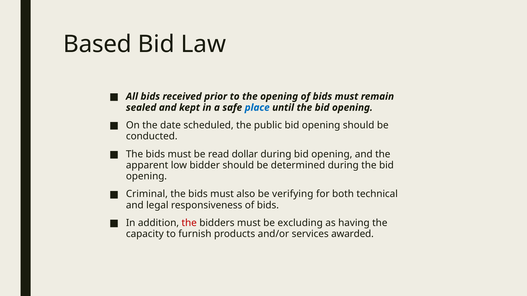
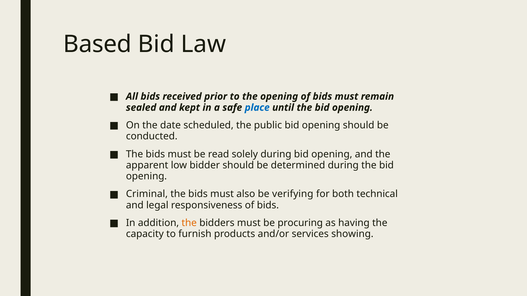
dollar: dollar -> solely (245, 154)
the colour: red -> orange (189, 223)
excluding: excluding -> procuring (300, 223)
awarded: awarded -> showing (352, 234)
